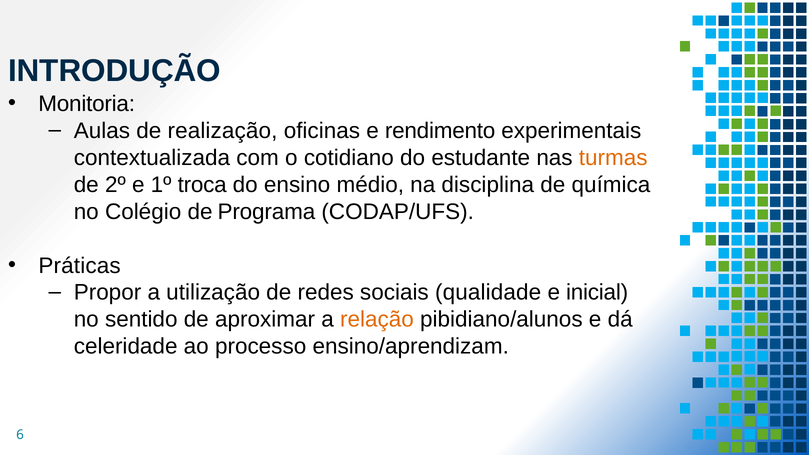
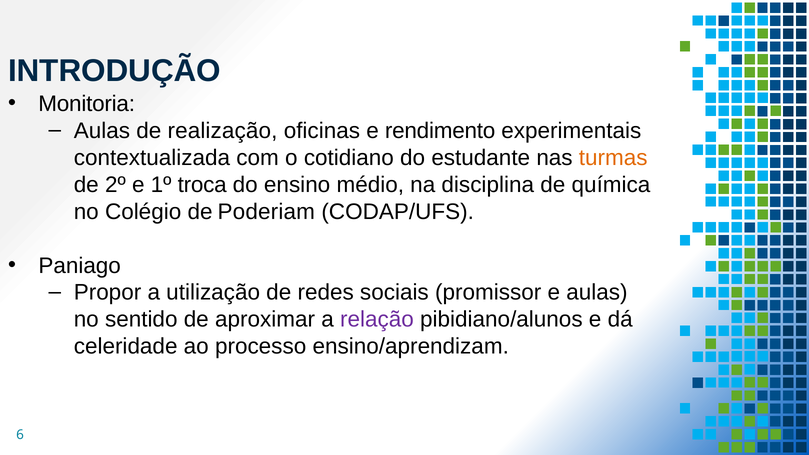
Programa: Programa -> Poderiam (266, 212)
Práticas: Práticas -> Paniago (80, 266)
qualidade: qualidade -> promissor (488, 293)
e inicial: inicial -> aulas (597, 293)
relação colour: orange -> purple (377, 320)
